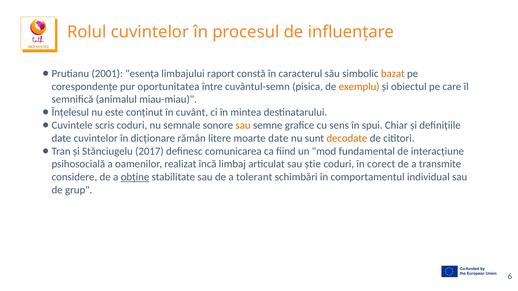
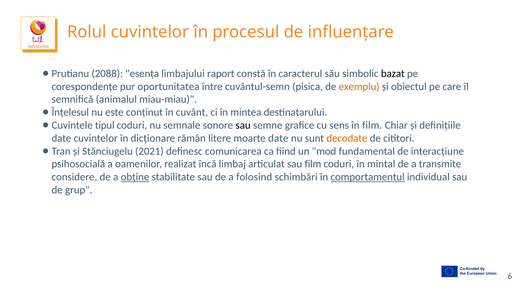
2001: 2001 -> 2088 (107, 74)
bazat colour: orange -> black (393, 74)
scris: scris -> tipul (105, 125)
sau colour: orange -> black (243, 125)
în spui: spui -> film (372, 125)
2017: 2017 -> 2021 (149, 151)
sau știe: știe -> film (313, 164)
corect: corect -> mintal (381, 164)
tolerant: tolerant -> folosind (254, 177)
comportamentul underline: none -> present (368, 177)
